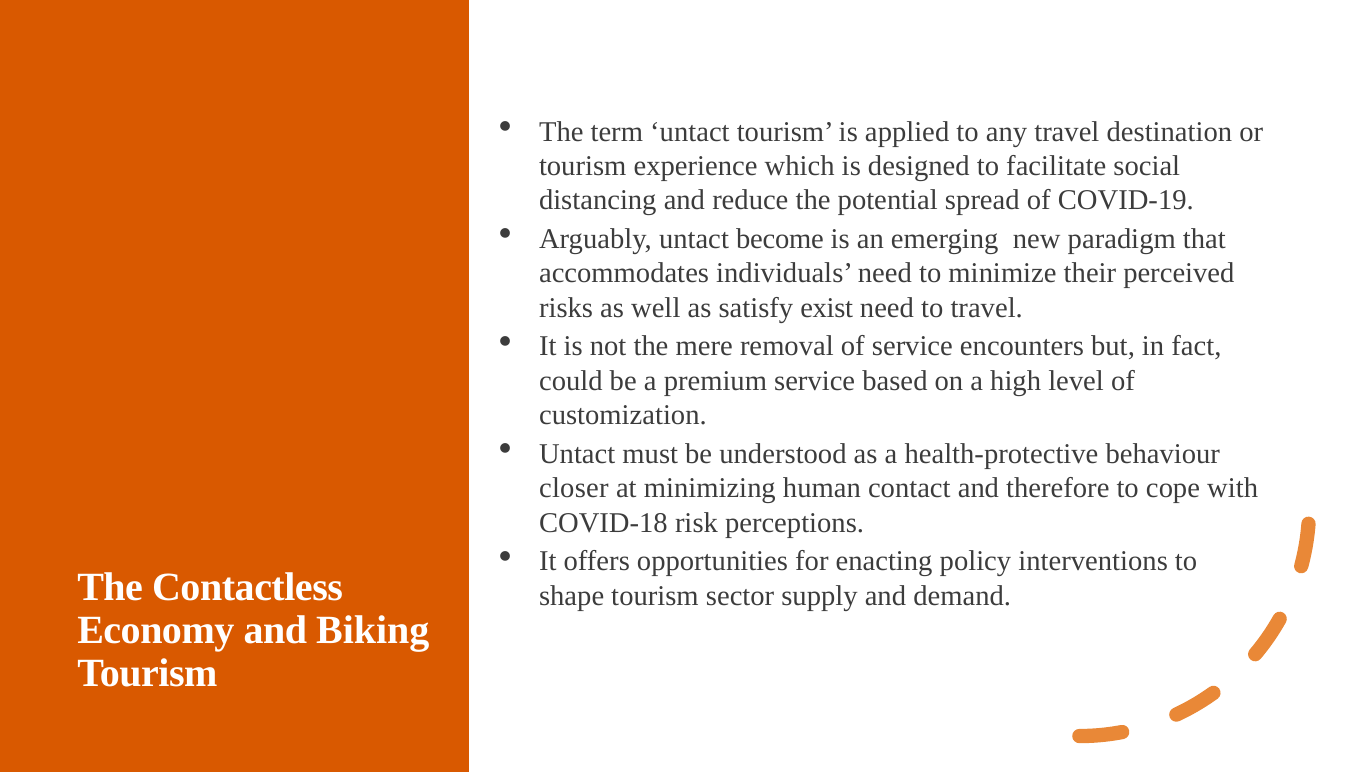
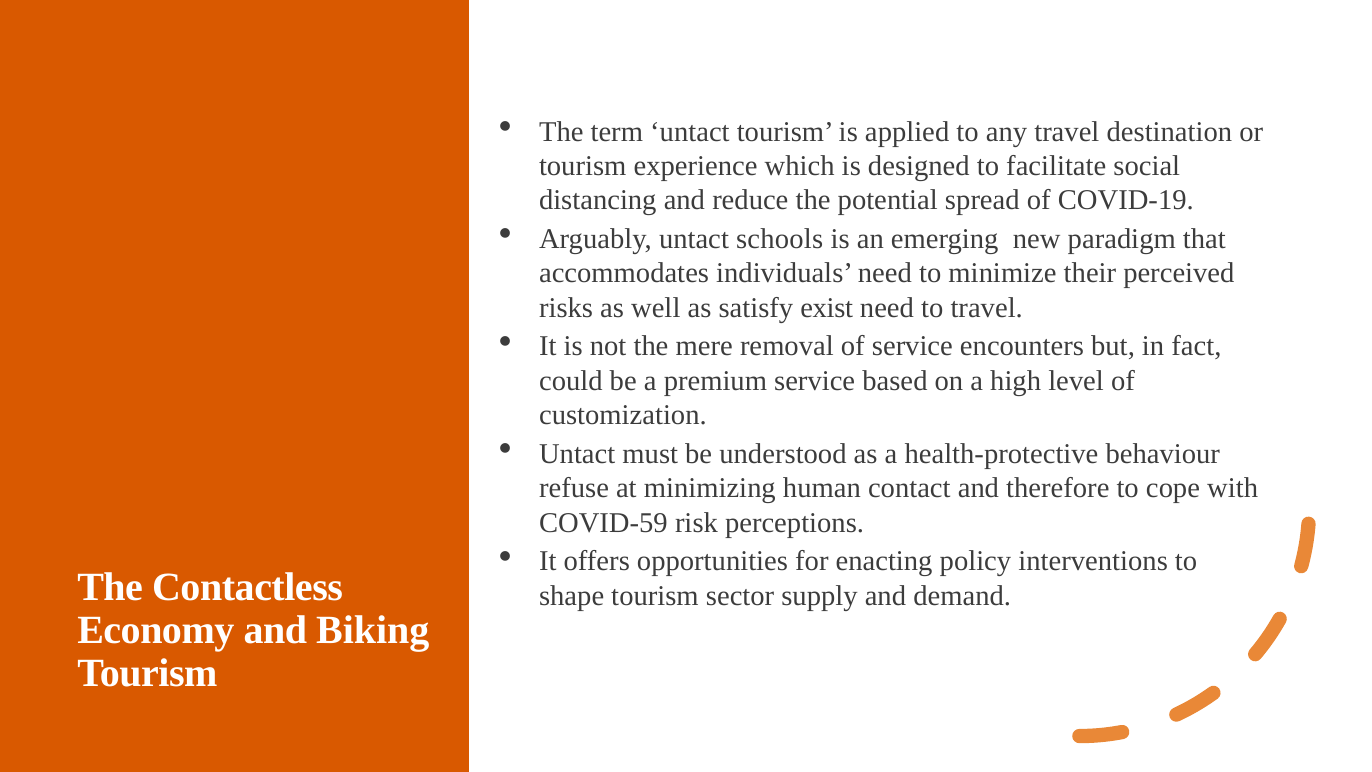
become: become -> schools (780, 239)
closer: closer -> refuse (574, 488)
COVID-18: COVID-18 -> COVID-59 (603, 522)
